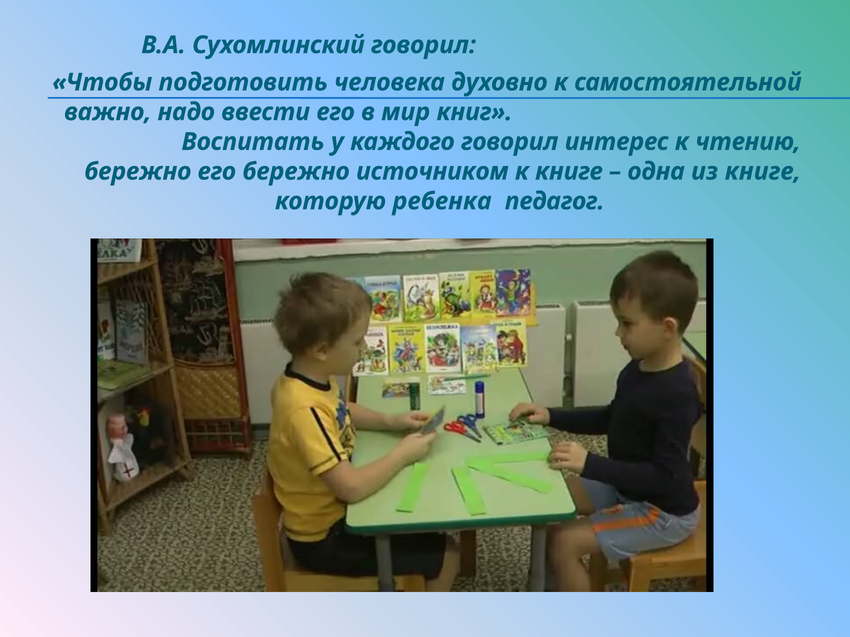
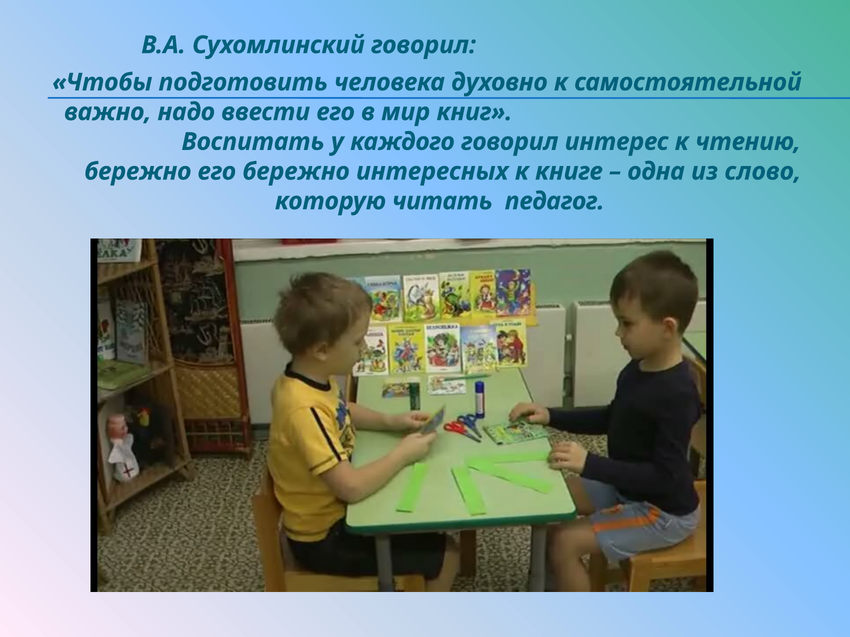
источником: источником -> интересных (432, 172)
из книге: книге -> слово (763, 172)
ребенка: ребенка -> читать (442, 201)
